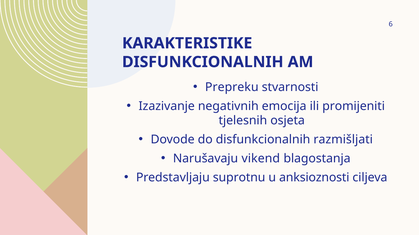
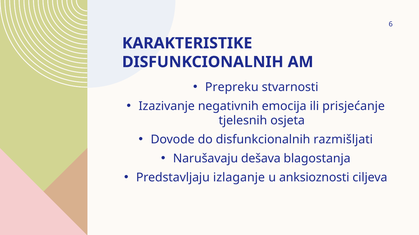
promijeniti: promijeniti -> prisjećanje (354, 106)
vikend: vikend -> dešava (261, 159)
suprotnu: suprotnu -> izlaganje (239, 178)
